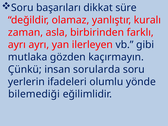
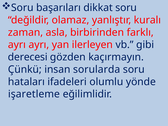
dikkat süre: süre -> soru (126, 8)
mutlaka: mutlaka -> derecesi (28, 57)
yerlerin: yerlerin -> hataları (26, 82)
bilemediği: bilemediği -> işaretleme (34, 94)
